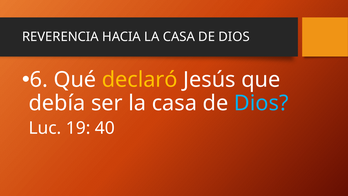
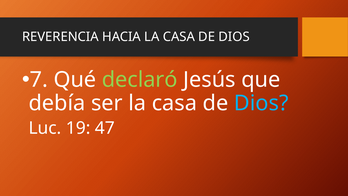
6: 6 -> 7 (39, 80)
declaró colour: yellow -> light green (140, 80)
40: 40 -> 47 (105, 128)
